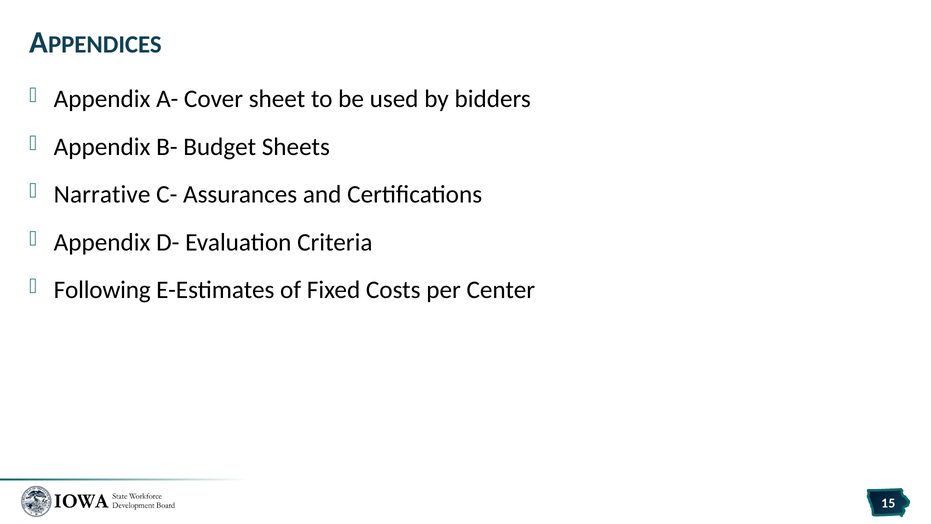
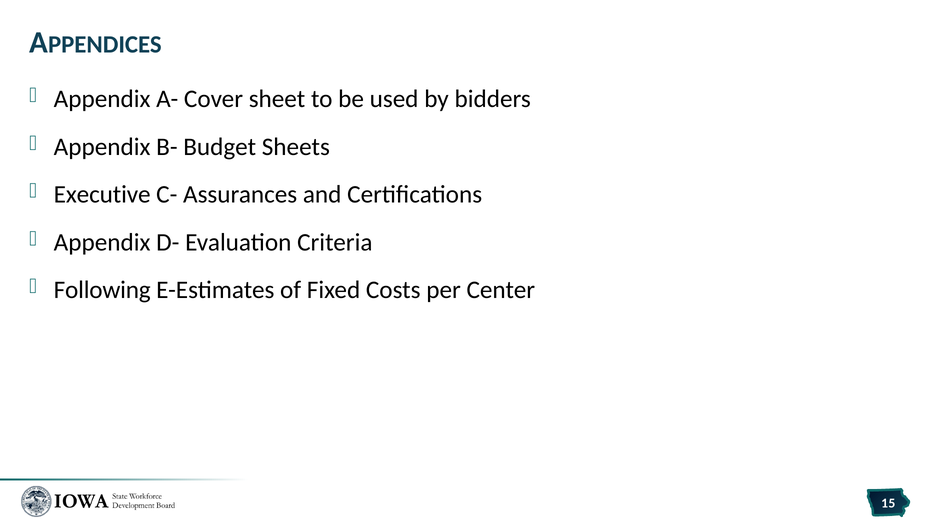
Narrative: Narrative -> Executive (102, 194)
